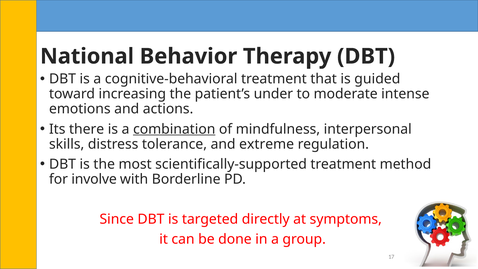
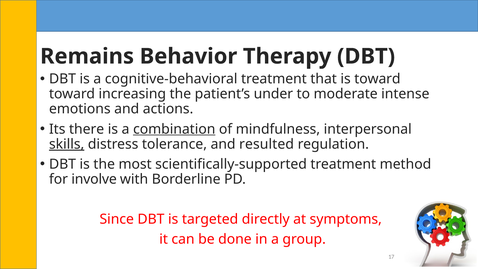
National: National -> Remains (87, 56)
is guided: guided -> toward (377, 79)
skills underline: none -> present (67, 144)
extreme: extreme -> resulted (267, 144)
